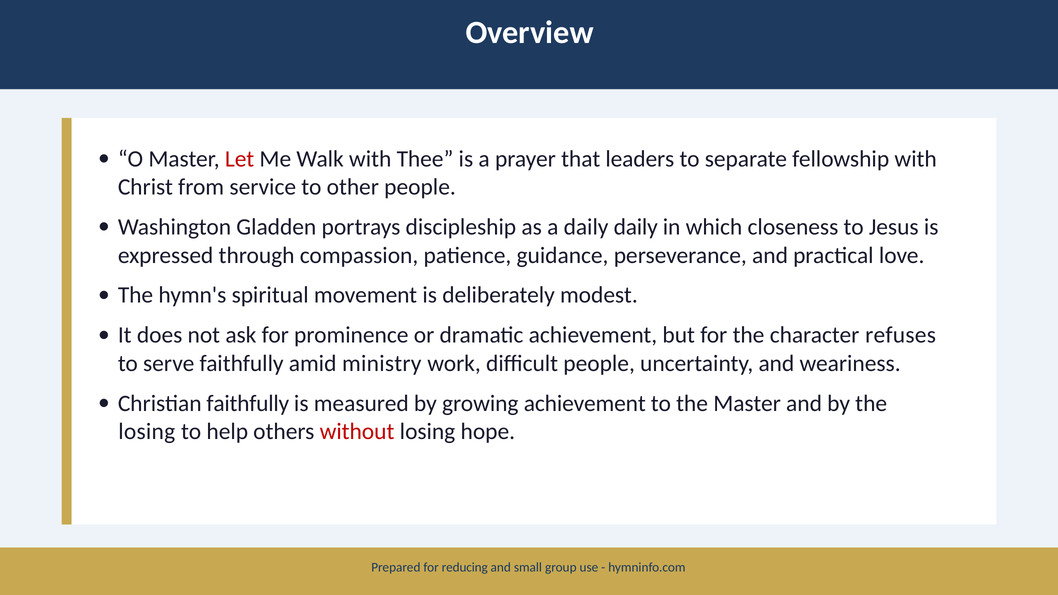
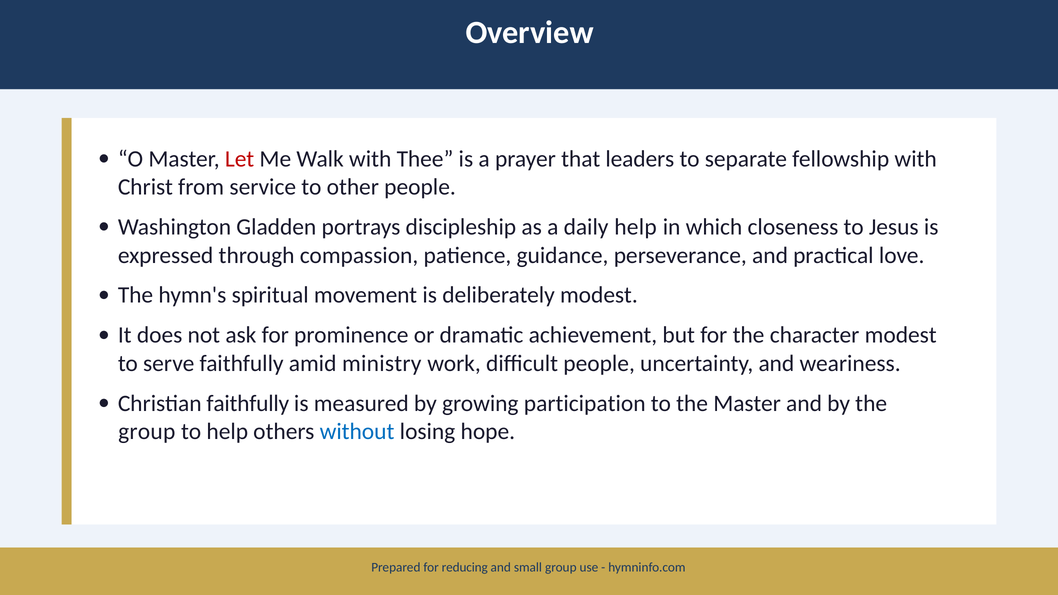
daily daily: daily -> help (636, 227)
character refuses: refuses -> modest (901, 335)
growing achievement: achievement -> participation (585, 403)
losing: losing -> group (147, 432)
without colour: red -> blue (357, 432)
